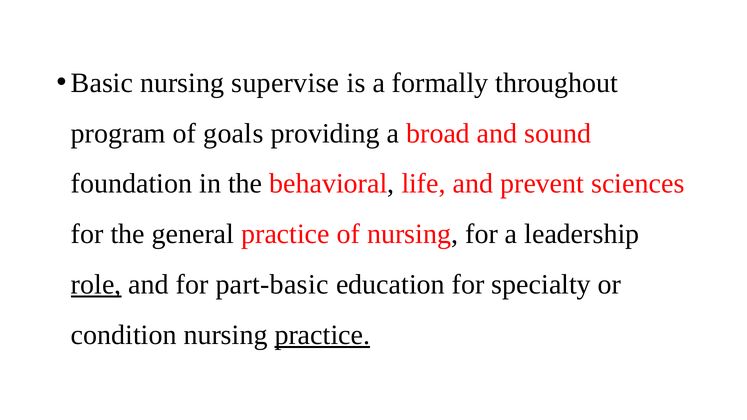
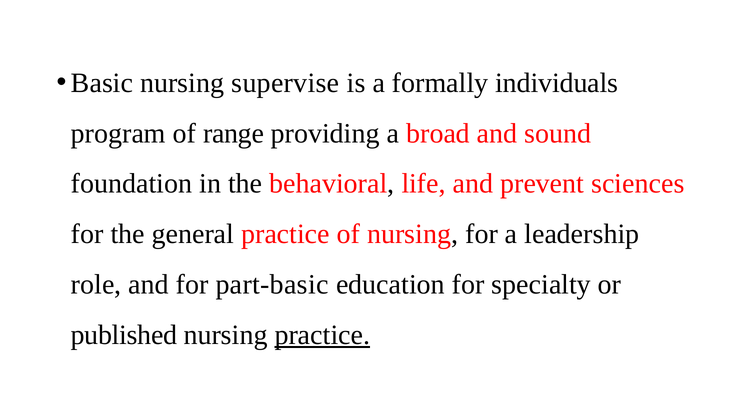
throughout: throughout -> individuals (557, 83)
goals: goals -> range (234, 133)
role underline: present -> none (96, 285)
condition: condition -> published (124, 335)
